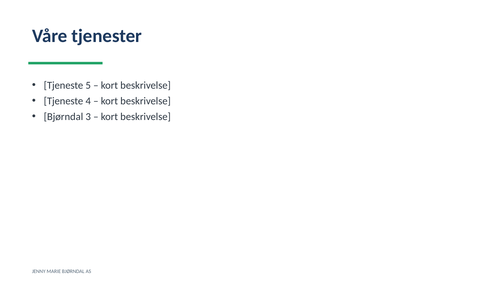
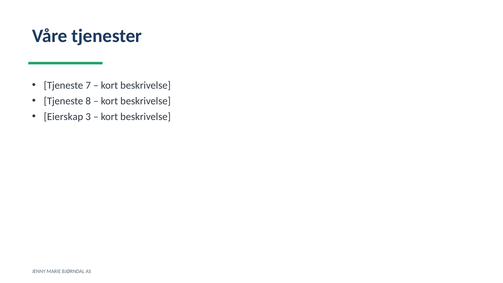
5: 5 -> 7 (88, 85)
4: 4 -> 8 (88, 101)
Bjørndal: Bjørndal -> Eierskap (63, 117)
